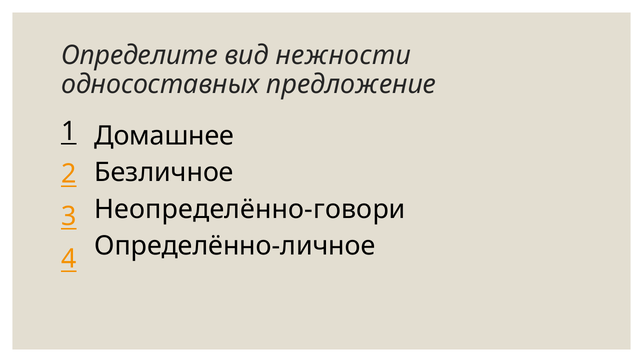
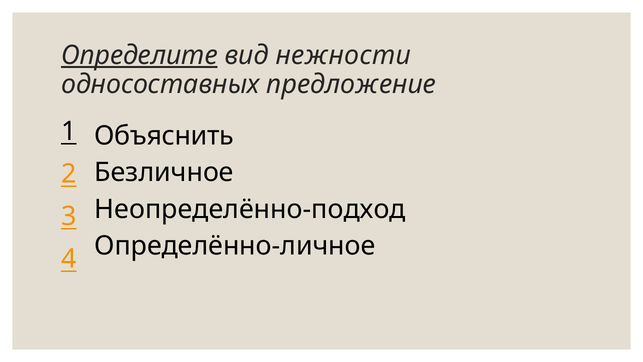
Определите underline: none -> present (139, 55)
Домашнее: Домашнее -> Объяснить (164, 136)
Неопределённо-говори: Неопределённо-говори -> Неопределённо-подход (250, 209)
